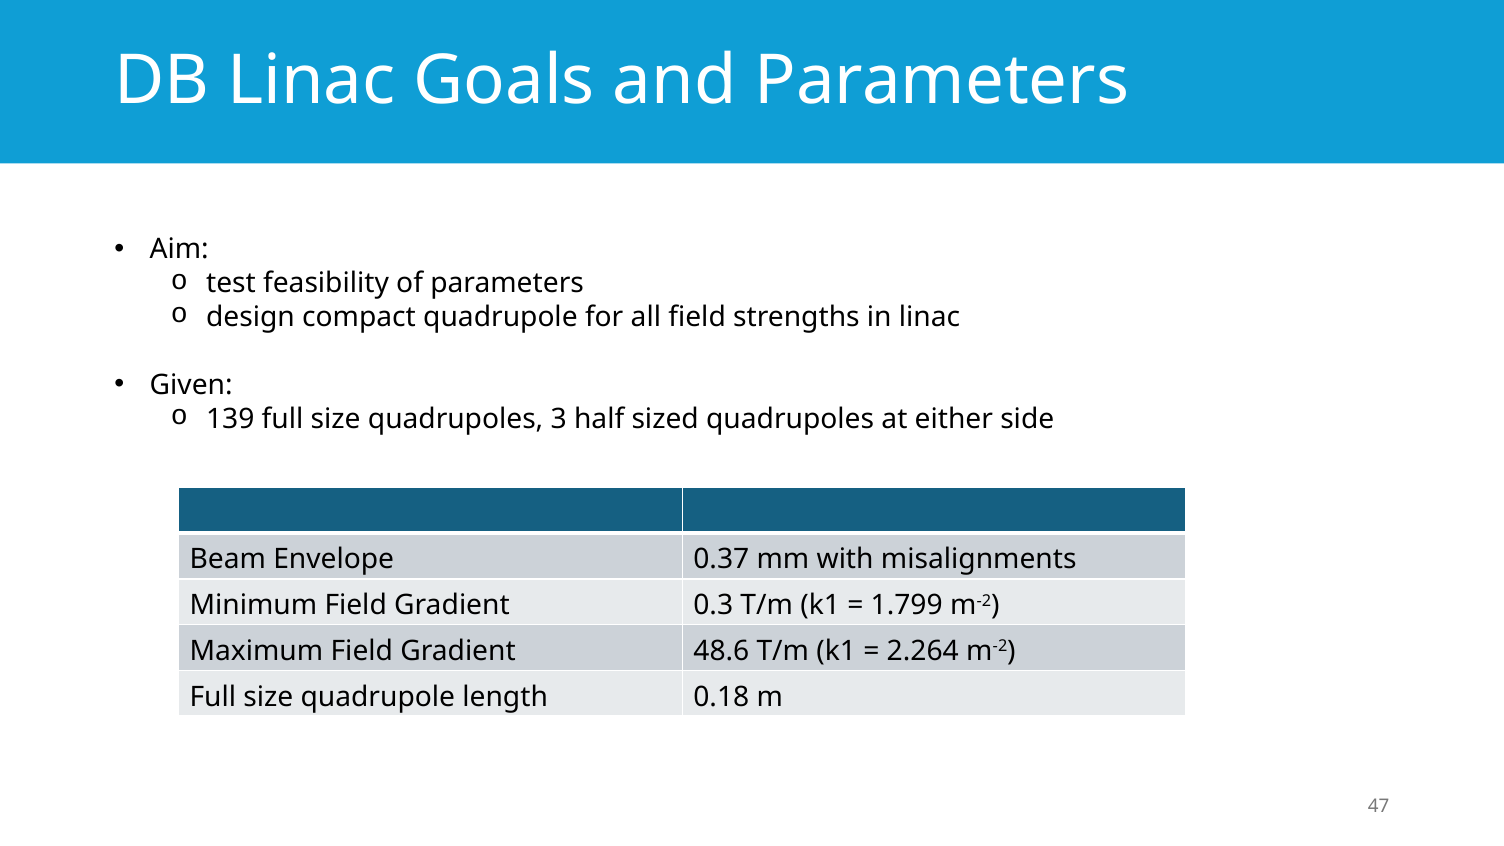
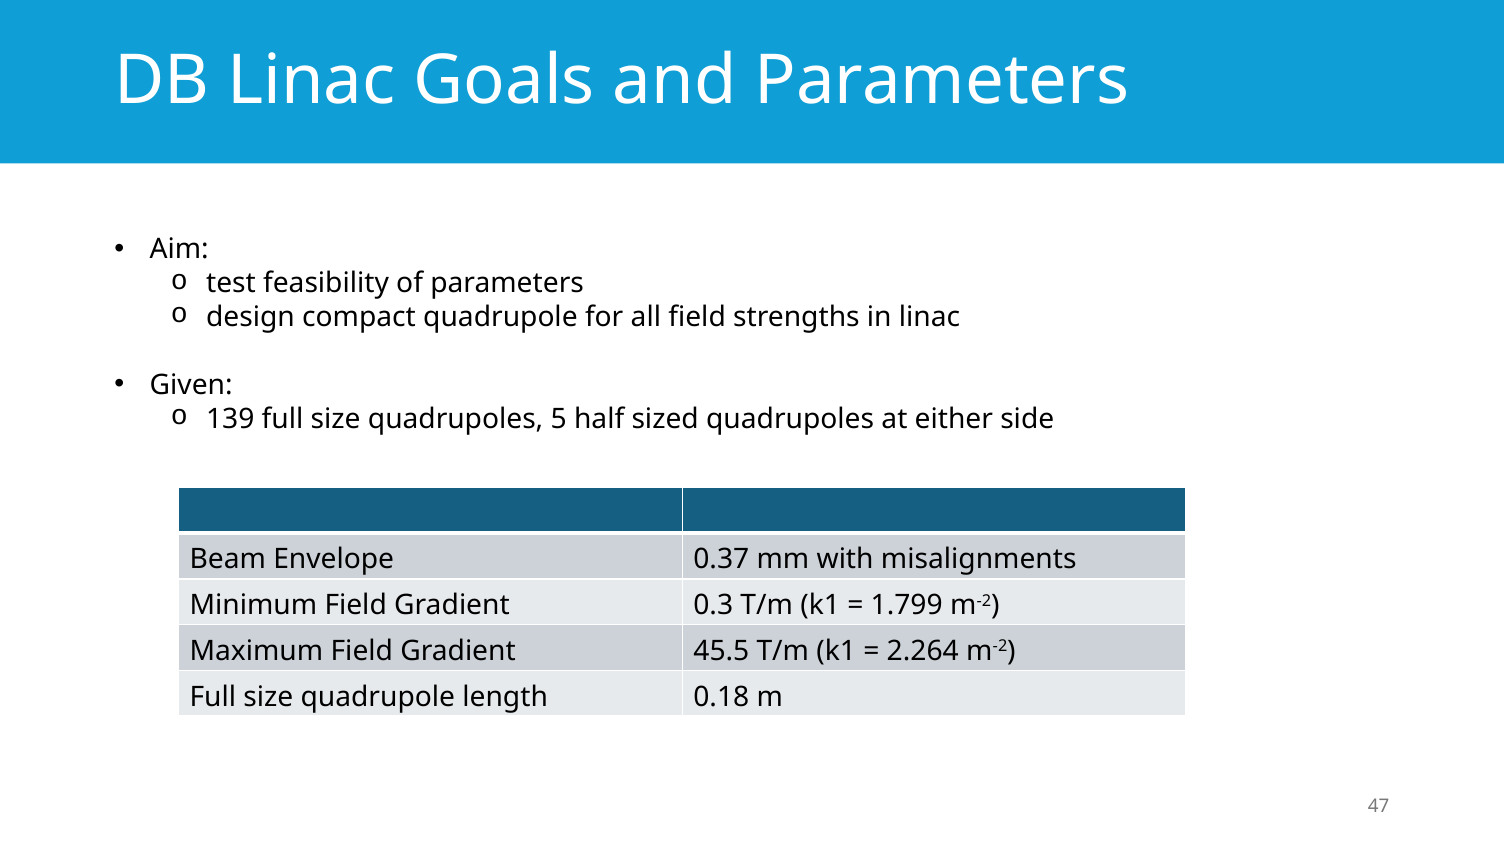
3: 3 -> 5 (559, 419)
48.6: 48.6 -> 45.5 (721, 651)
